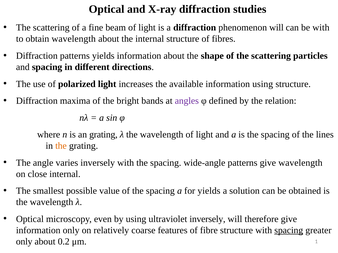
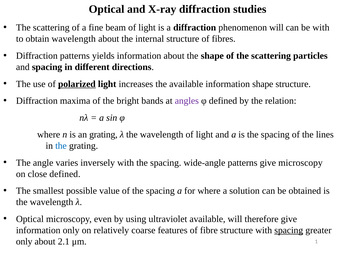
polarized underline: none -> present (77, 84)
information using: using -> shape (263, 84)
the colour: orange -> blue (61, 146)
give wavelength: wavelength -> microscopy (300, 163)
close internal: internal -> defined (65, 174)
for yields: yields -> where (209, 191)
ultraviolet inversely: inversely -> available (207, 219)
0.2: 0.2 -> 2.1 (64, 242)
